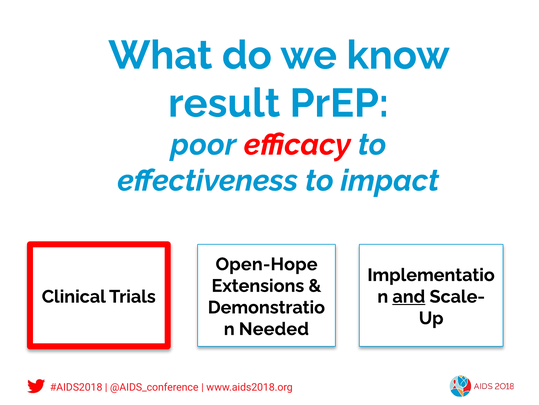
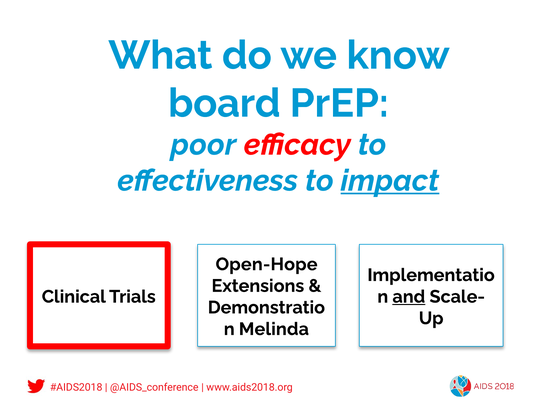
result: result -> board (224, 103)
impact underline: none -> present (390, 180)
Needed: Needed -> Melinda (274, 329)
